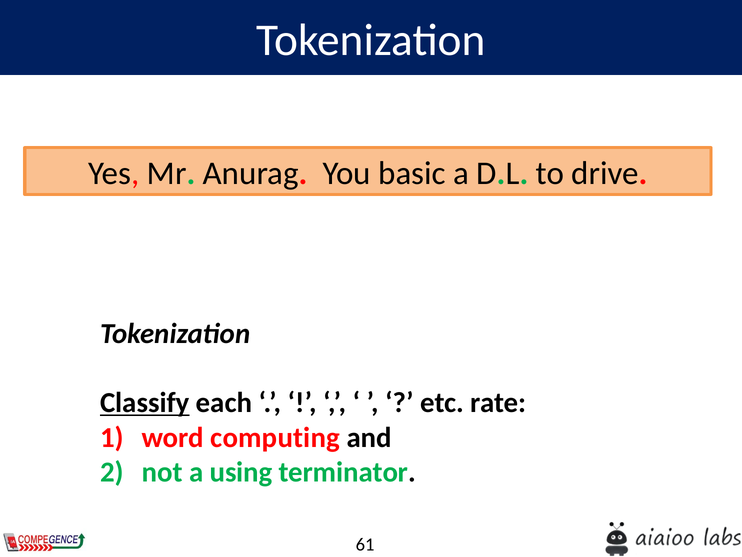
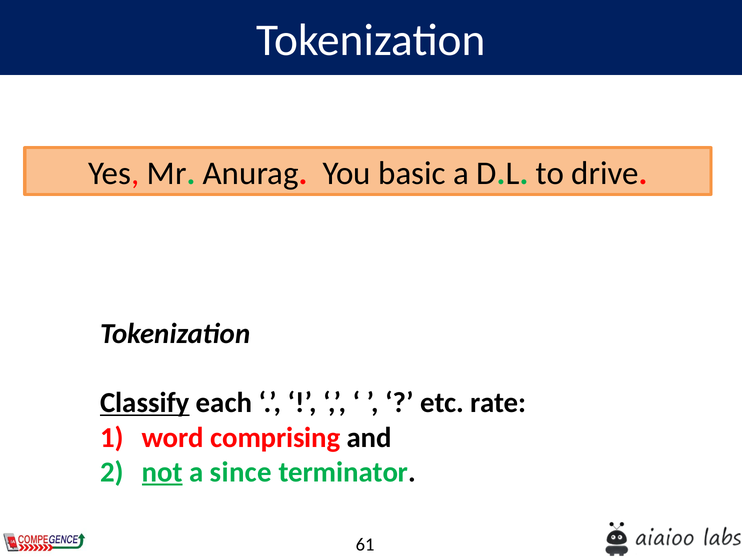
computing: computing -> comprising (275, 437)
not underline: none -> present (162, 472)
using: using -> since (241, 472)
